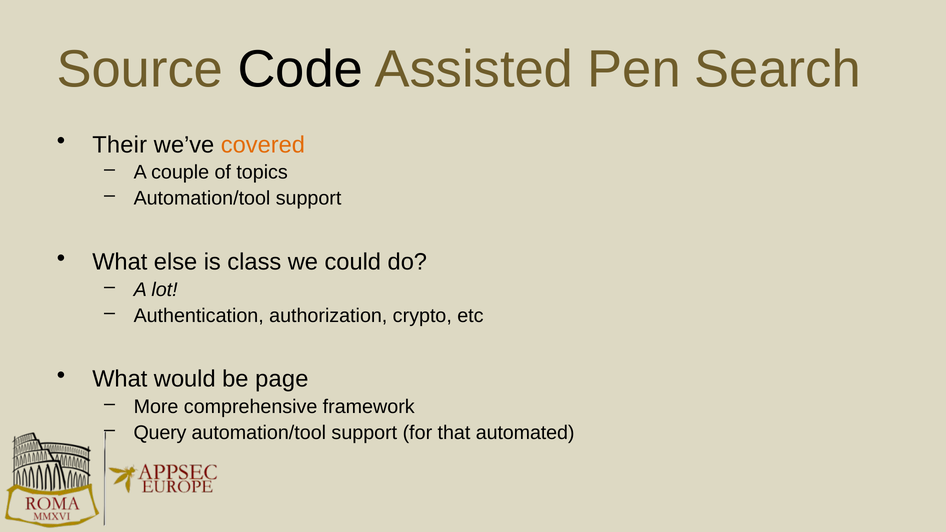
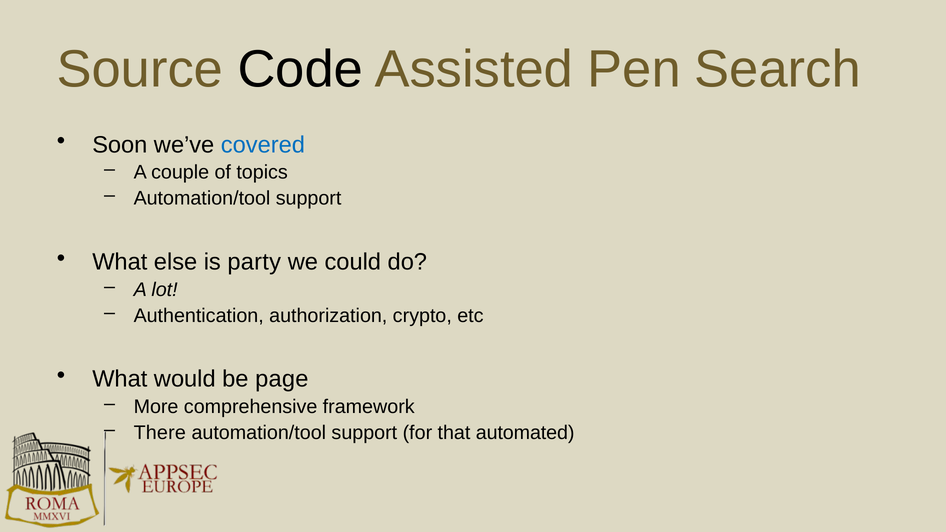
Their: Their -> Soon (120, 145)
covered colour: orange -> blue (263, 145)
class: class -> party (254, 262)
Query: Query -> There (160, 433)
